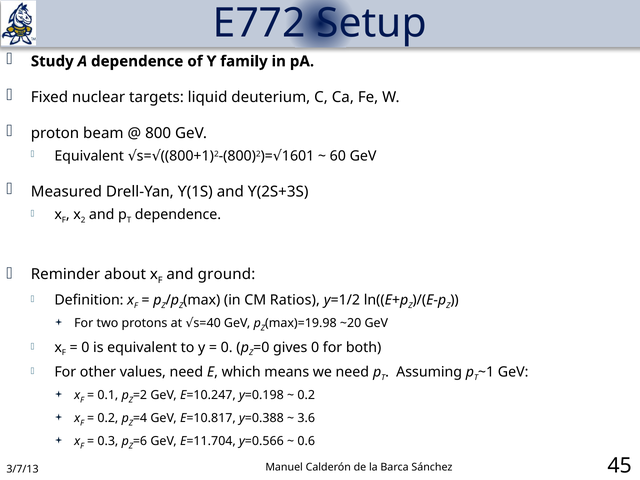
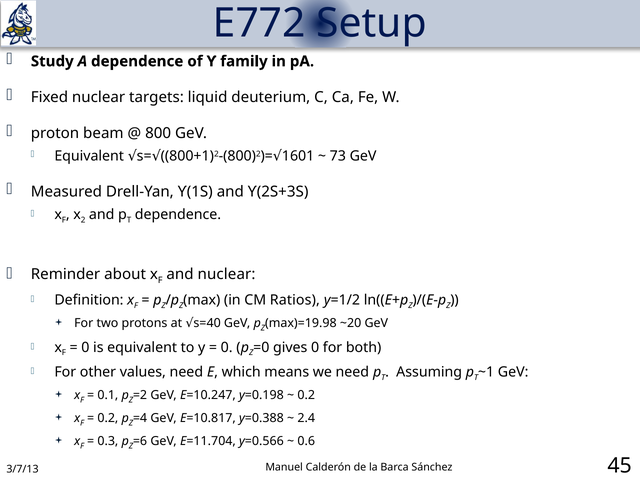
60: 60 -> 73 (338, 156)
and ground: ground -> nuclear (227, 274)
3.6: 3.6 -> 2.4 (306, 418)
